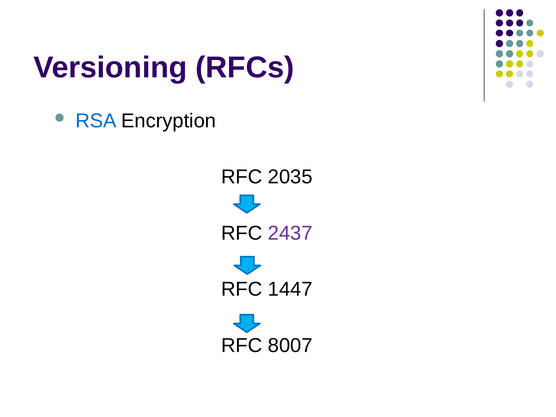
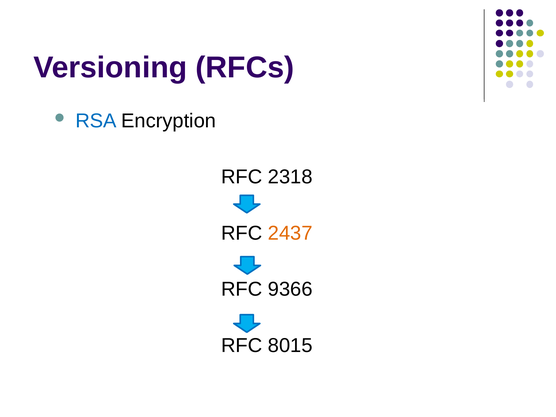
2035: 2035 -> 2318 (290, 177)
2437 colour: purple -> orange (290, 233)
1447: 1447 -> 9366 (290, 289)
8007: 8007 -> 8015 (290, 345)
